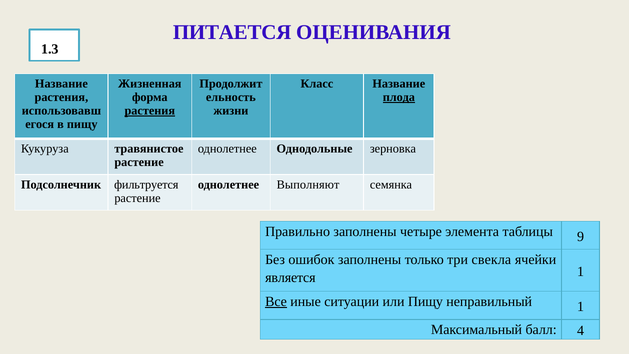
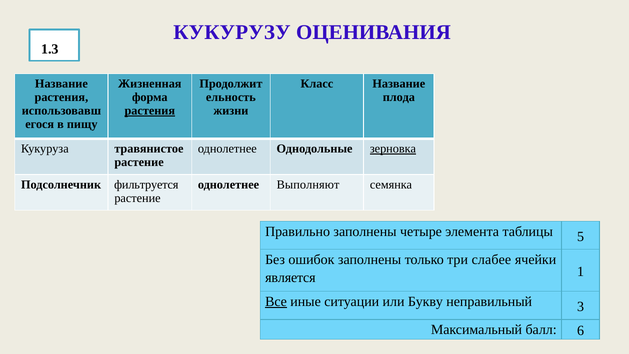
ПИТАЕТСЯ: ПИТАЕТСЯ -> КУКУРУЗУ (232, 32)
плода underline: present -> none (399, 97)
зерновка underline: none -> present (393, 149)
9: 9 -> 5 (581, 236)
свекла: свекла -> слабее (491, 259)
или Пищу: Пищу -> Букву (425, 301)
неправильный 1: 1 -> 3 (581, 307)
4: 4 -> 6 (581, 330)
